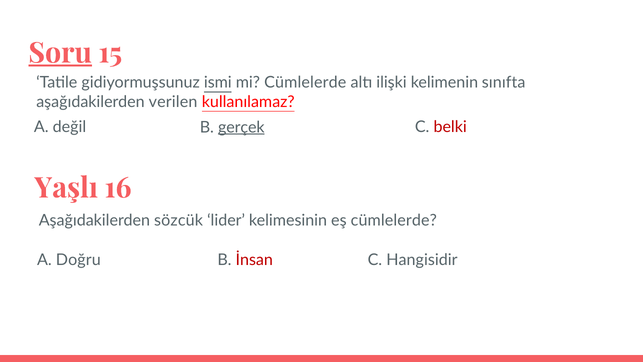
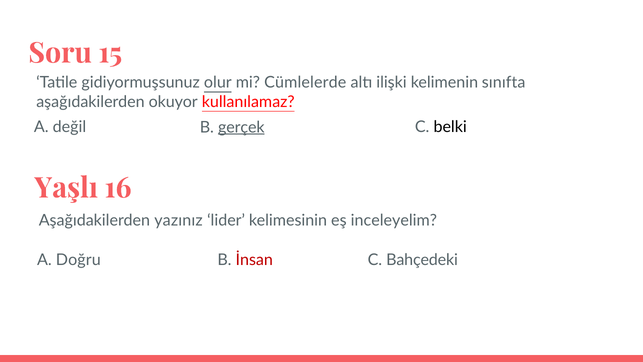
Soru underline: present -> none (60, 53)
ismi: ismi -> olur (218, 82)
verilen: verilen -> okuyor (173, 102)
belki colour: red -> black (450, 127)
sözcük: sözcük -> yazınız (179, 220)
eş cümlelerde: cümlelerde -> inceleyelim (394, 220)
Hangisidir: Hangisidir -> Bahçedeki (422, 260)
